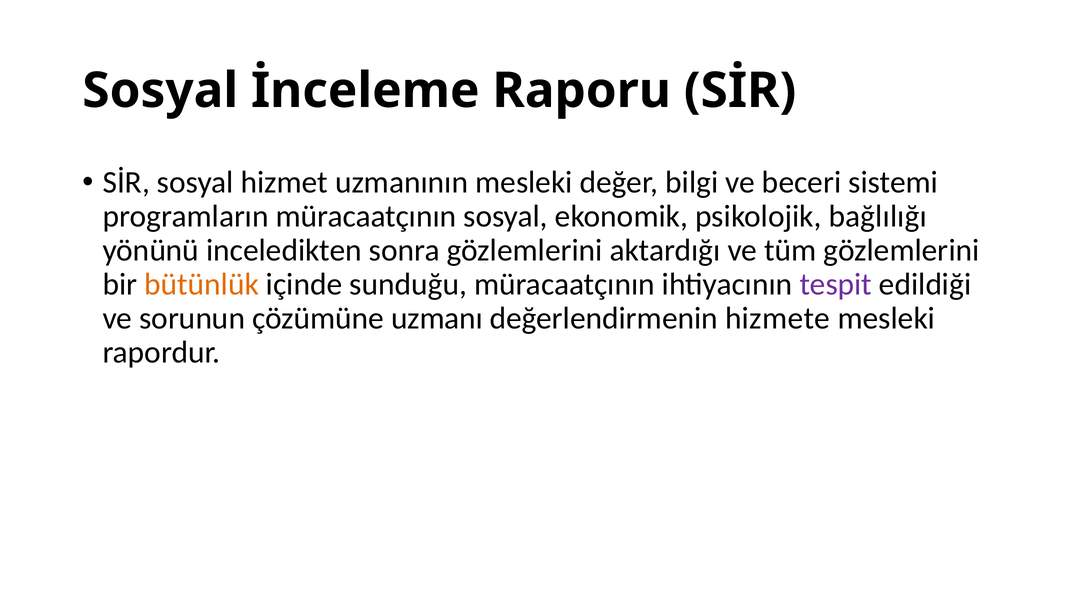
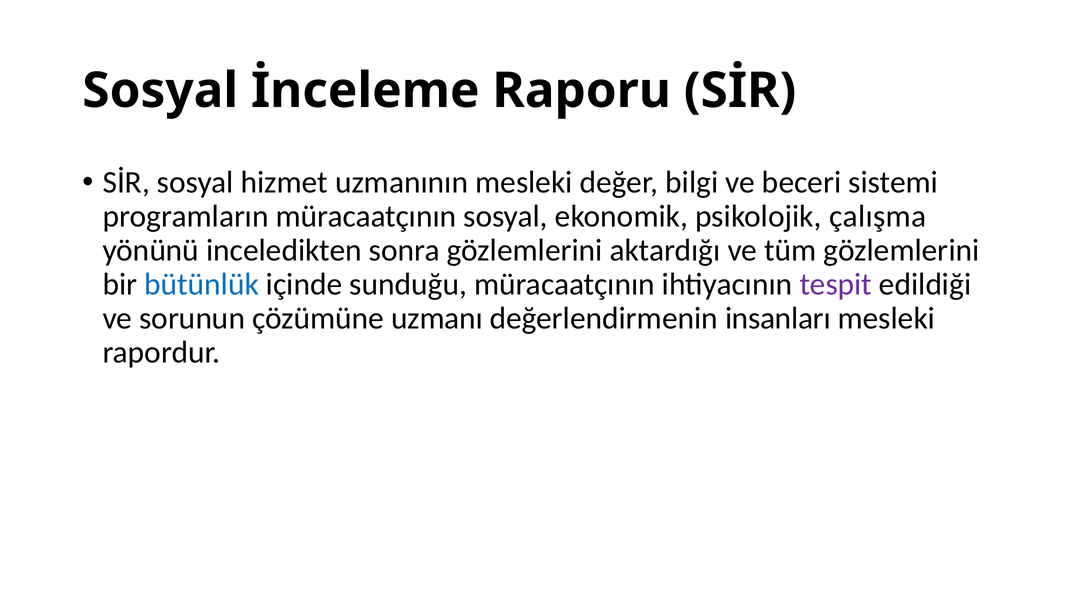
bağlılığı: bağlılığı -> çalışma (878, 217)
bütünlük colour: orange -> blue (202, 285)
hizmete: hizmete -> insanları (778, 319)
